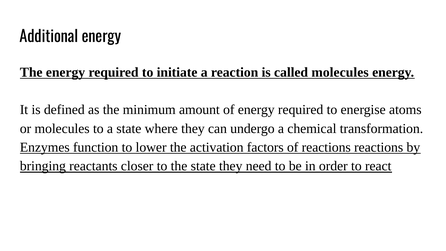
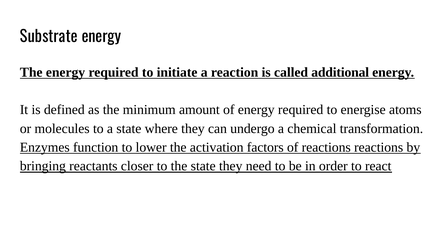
Additional: Additional -> Substrate (49, 37)
called molecules: molecules -> additional (340, 72)
